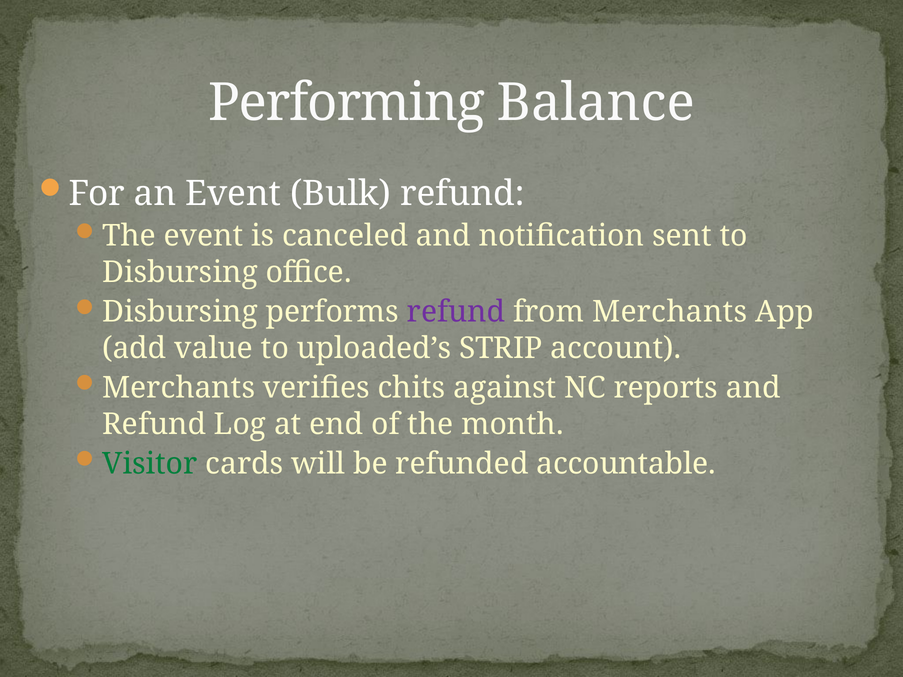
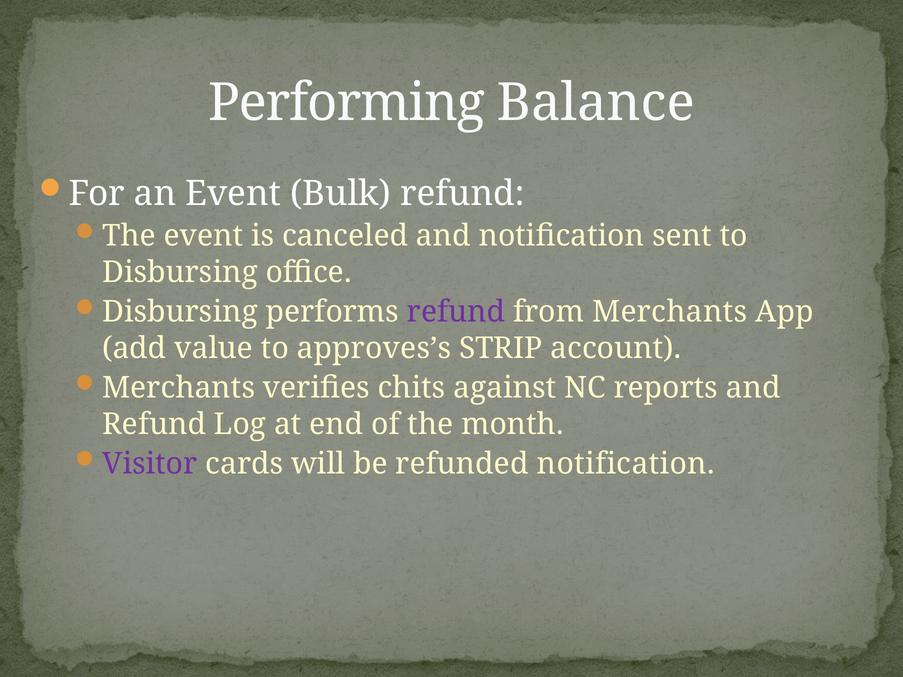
uploaded’s: uploaded’s -> approves’s (374, 348)
Visitor colour: green -> purple (150, 464)
refunded accountable: accountable -> notification (626, 464)
